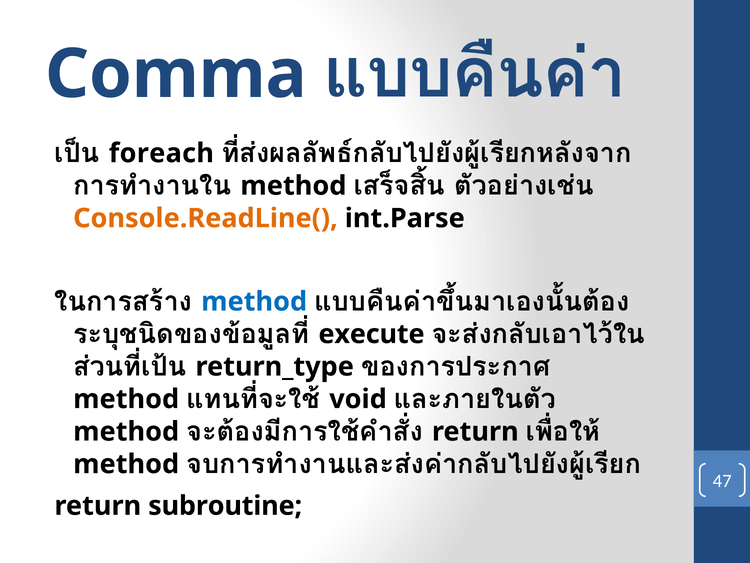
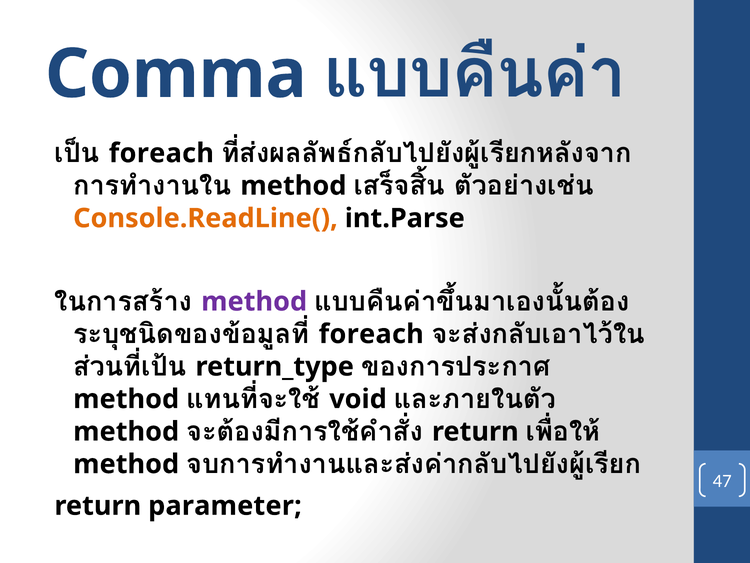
method colour: blue -> purple (254, 301)
execute: execute -> foreach (371, 334)
subroutine: subroutine -> parameter (225, 505)
